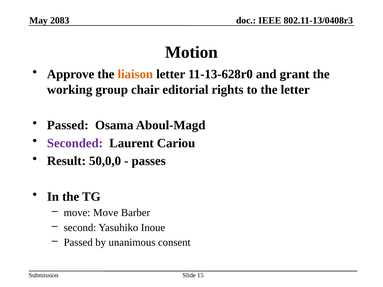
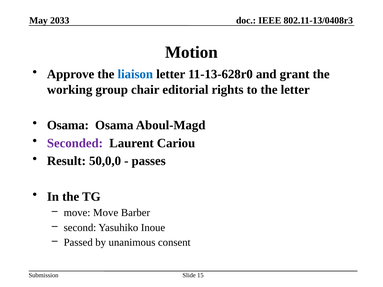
2083: 2083 -> 2033 (60, 20)
liaison colour: orange -> blue (135, 74)
Passed: Passed -> Osama (68, 125)
